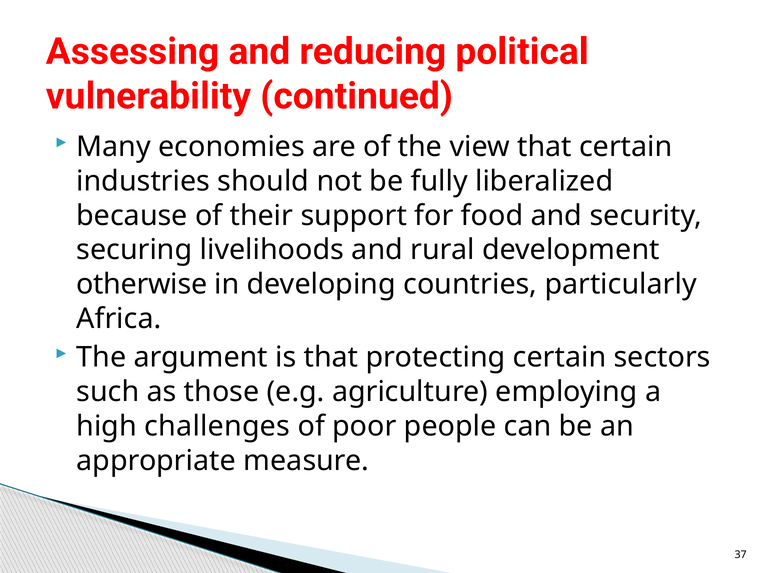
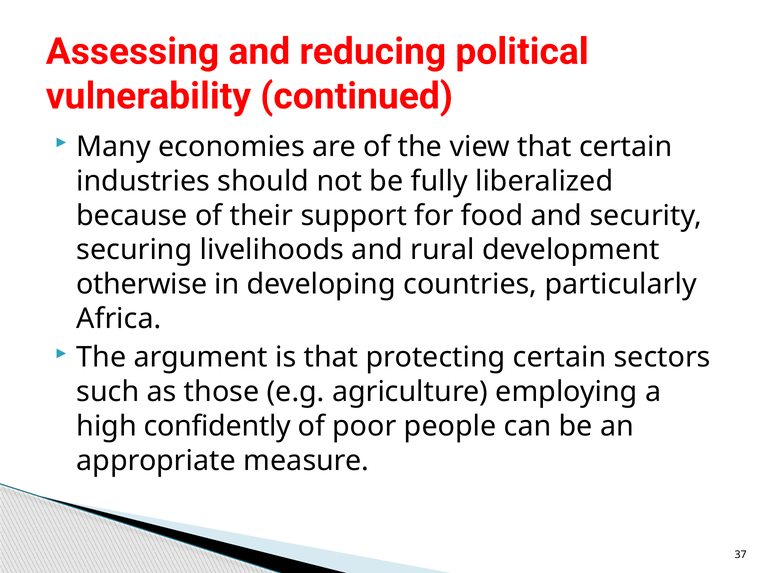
challenges: challenges -> confidently (217, 427)
